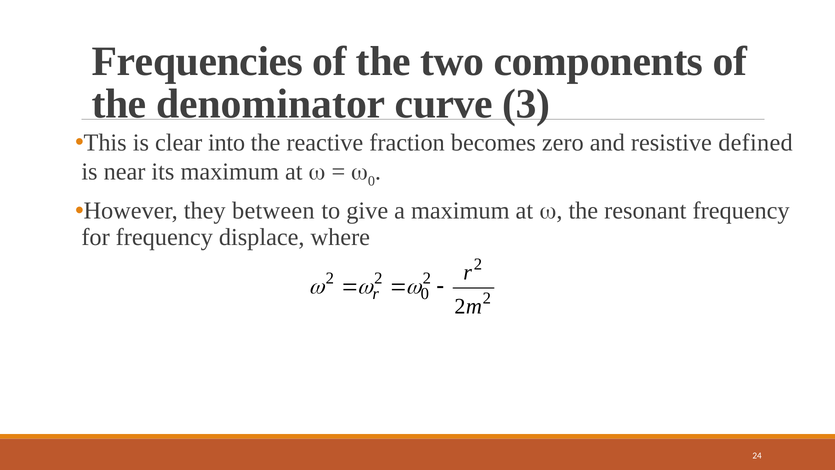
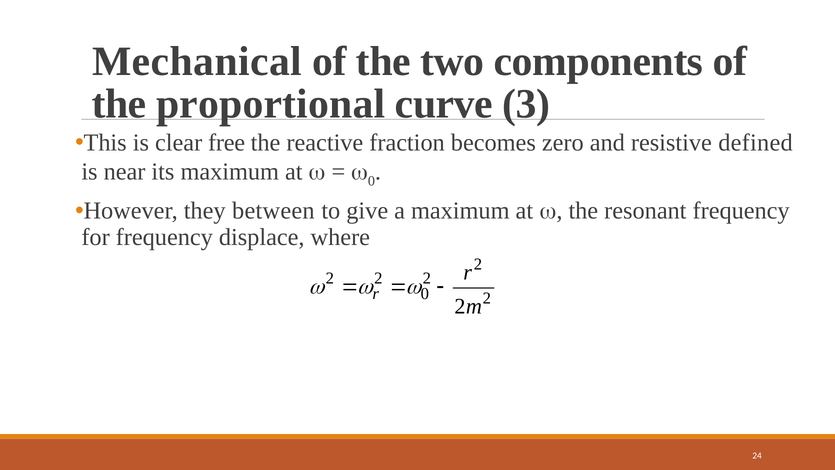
Frequencies: Frequencies -> Mechanical (197, 61)
denominator: denominator -> proportional (271, 104)
into: into -> free (227, 143)
